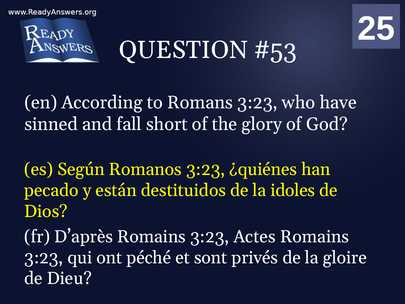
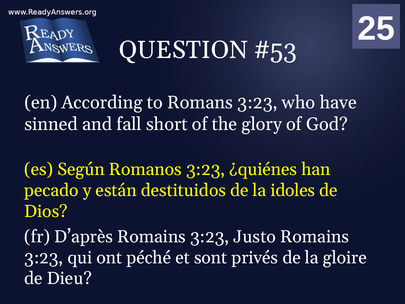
Actes: Actes -> Justo (255, 236)
